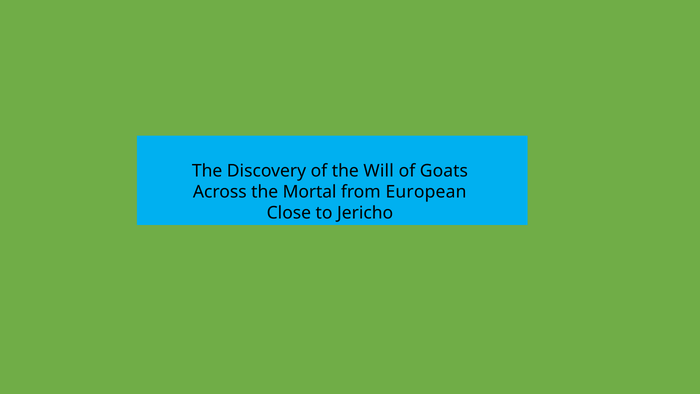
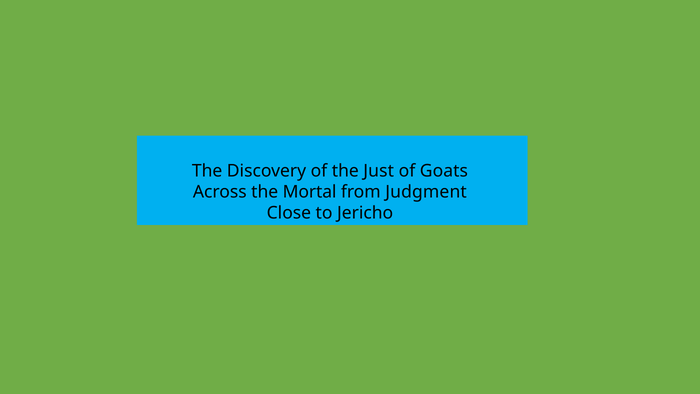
Will: Will -> Just (379, 171)
European: European -> Judgment (426, 192)
